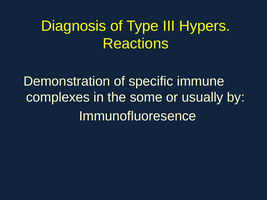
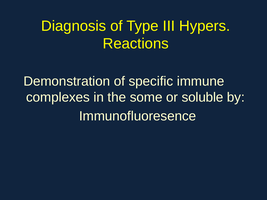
usually: usually -> soluble (203, 97)
